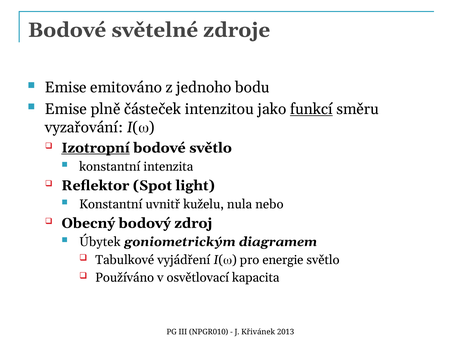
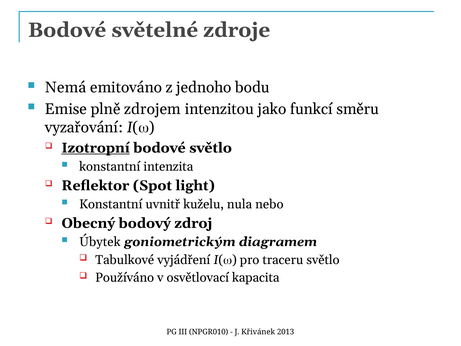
Emise: Emise -> Nemá (66, 87)
částeček: částeček -> zdrojem (153, 109)
funkcí underline: present -> none (311, 109)
energie: energie -> traceru (283, 260)
